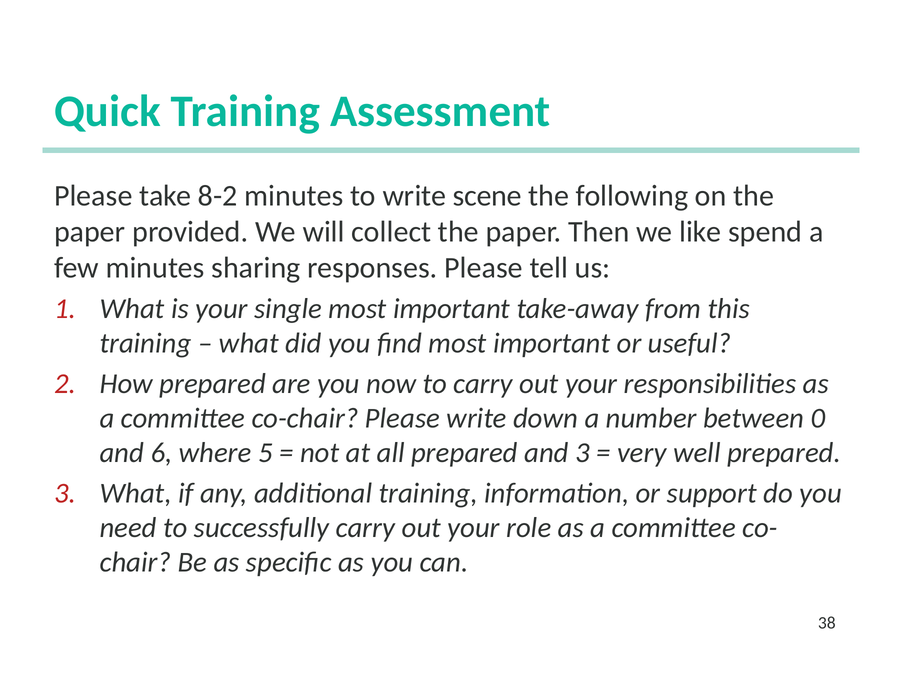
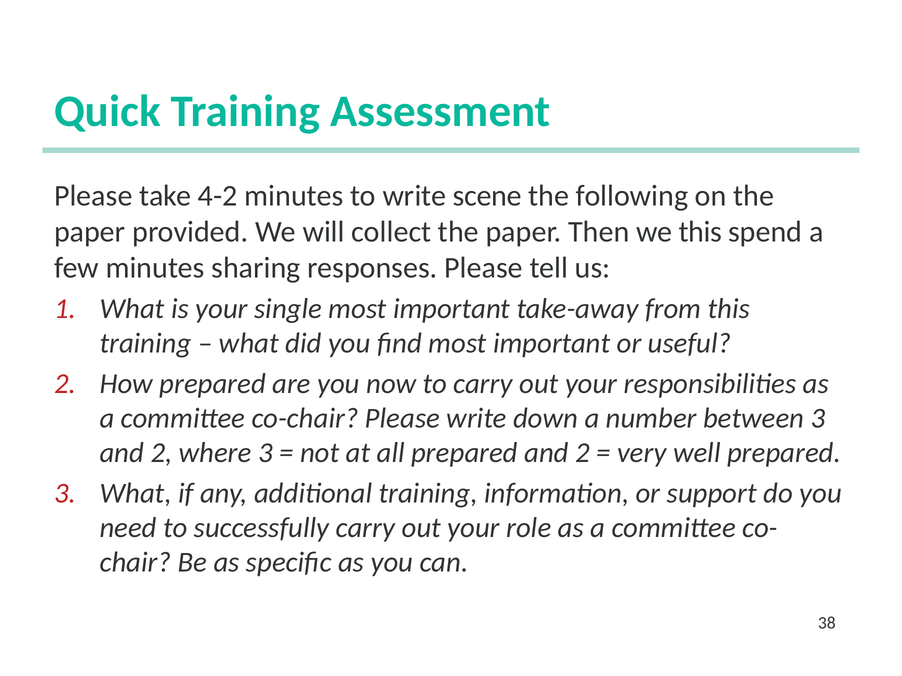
8-2: 8-2 -> 4-2 (218, 196)
we like: like -> this (700, 232)
between 0: 0 -> 3 (818, 419)
6: 6 -> 2 (161, 453)
where 5: 5 -> 3 (265, 453)
prepared and 3: 3 -> 2 (582, 453)
